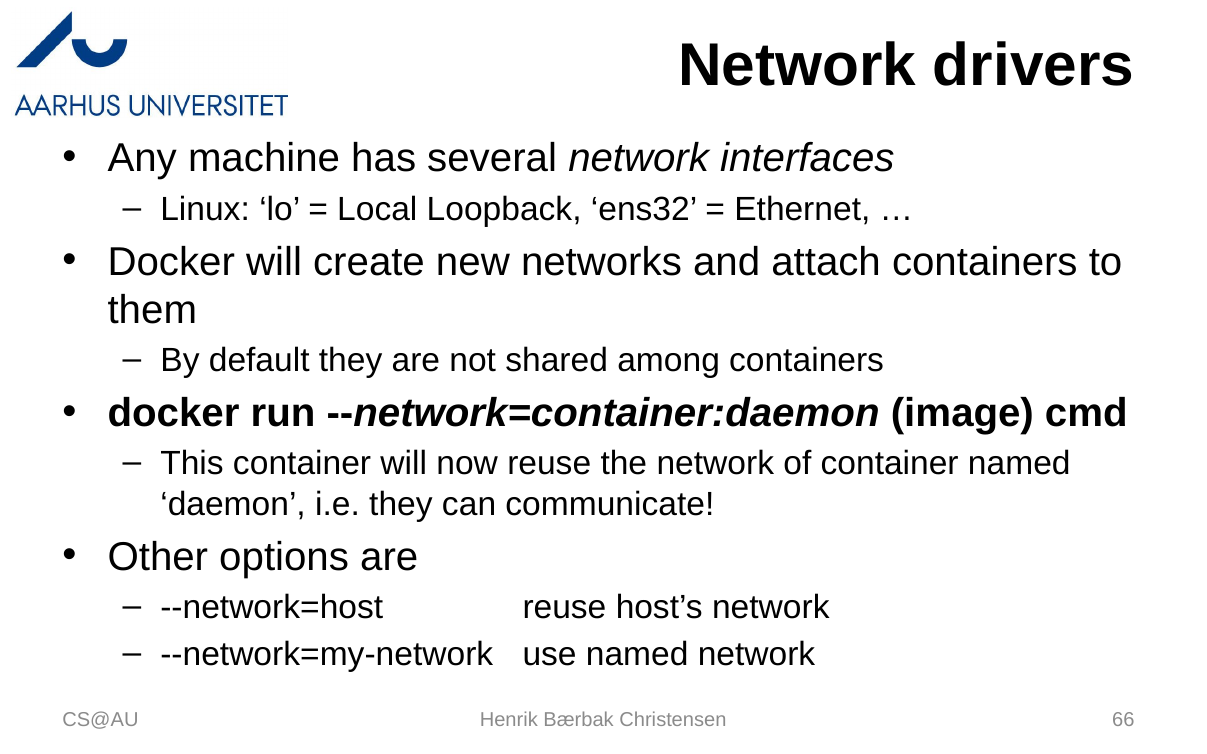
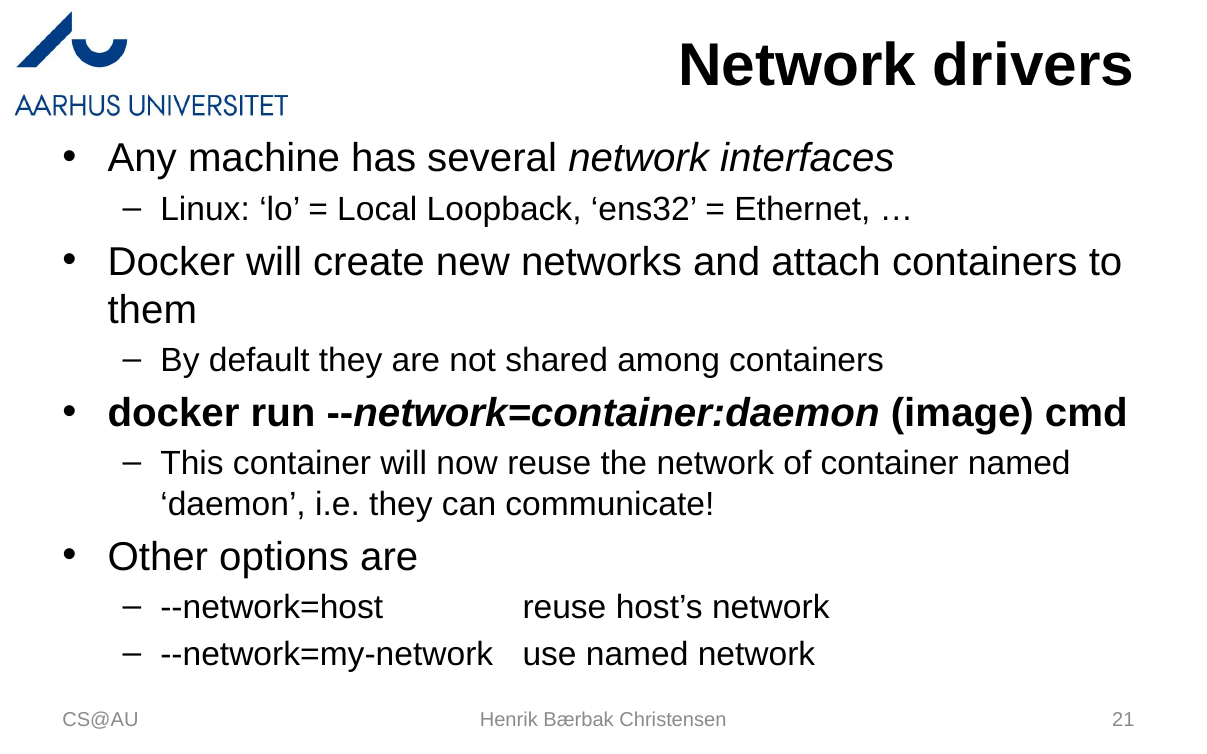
66: 66 -> 21 (1123, 721)
